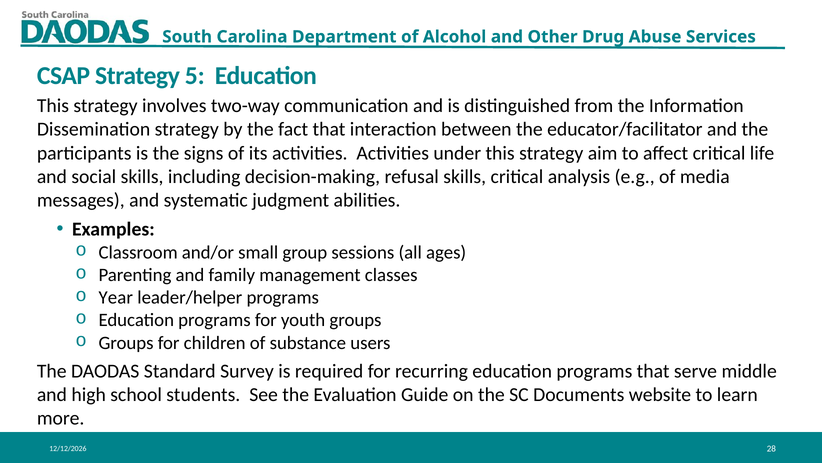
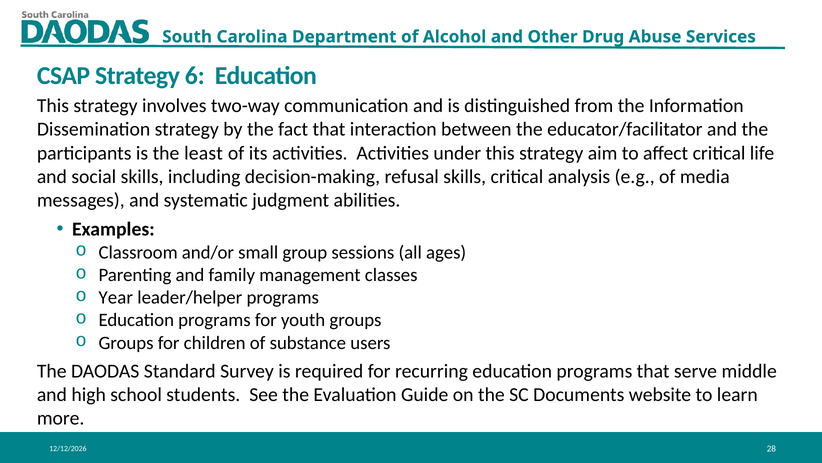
5: 5 -> 6 (195, 76)
signs: signs -> least (204, 153)
